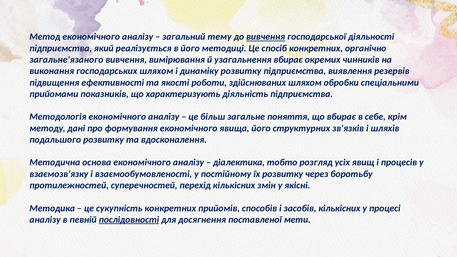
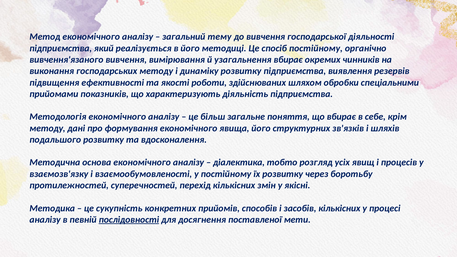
вивчення underline: present -> none (266, 37)
спосіб конкретних: конкретних -> постійному (316, 48)
загальне'язаного: загальне'язаного -> вивчення'язаного (66, 60)
господарських шляхом: шляхом -> методу (156, 71)
